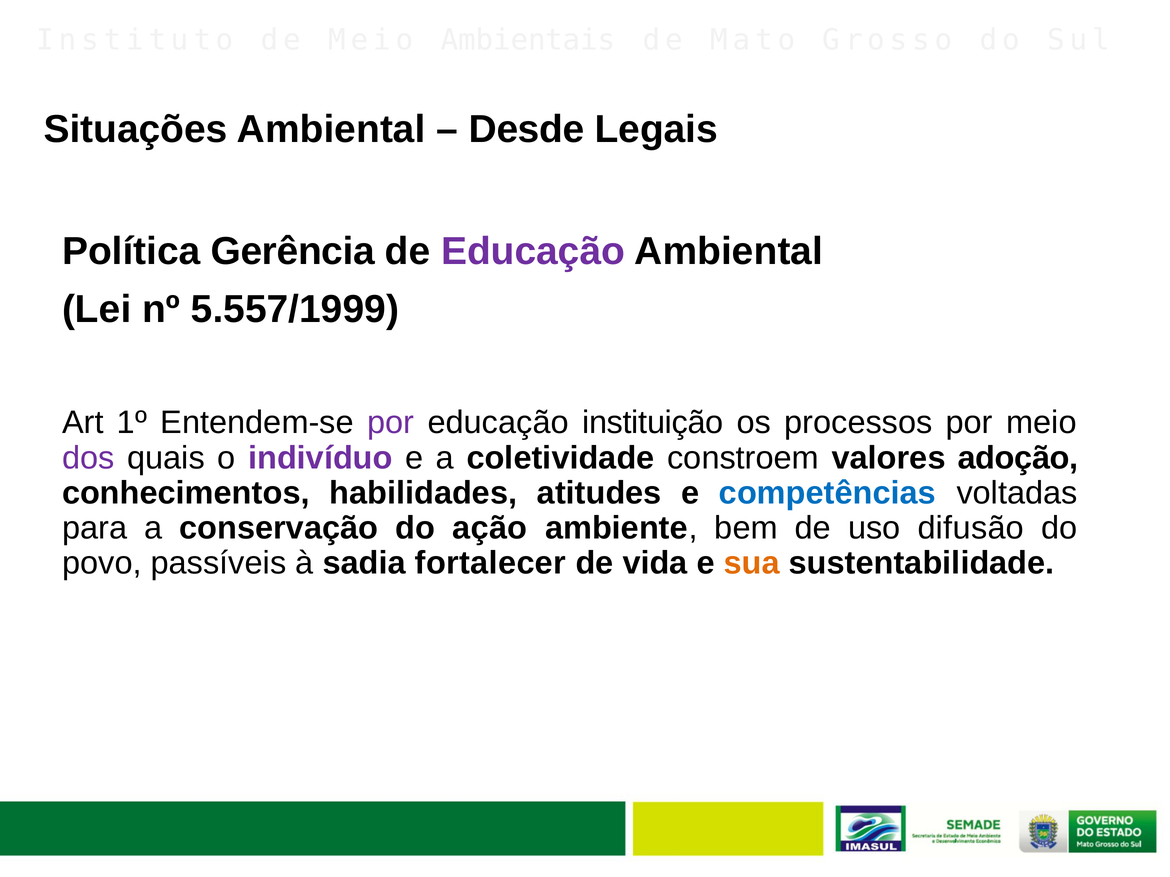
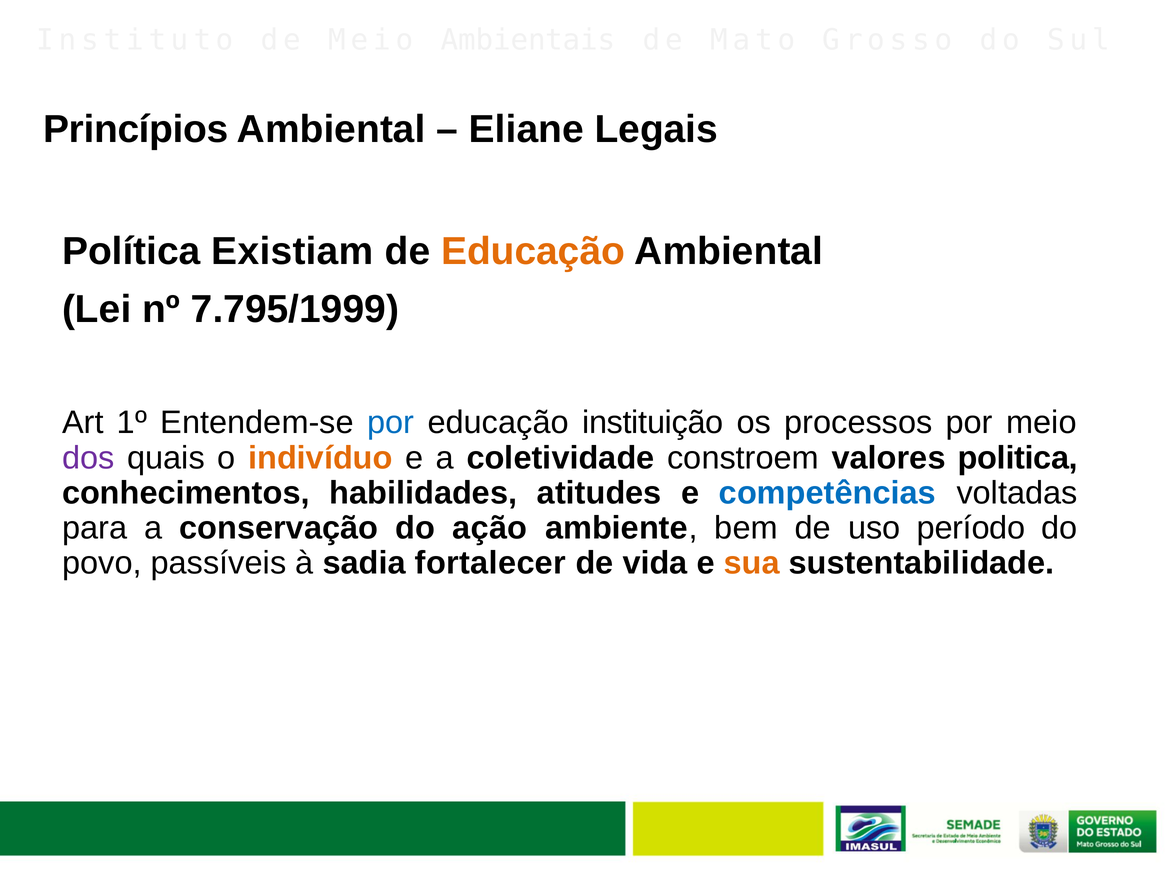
Situações: Situações -> Princípios (136, 129)
Desde: Desde -> Eliane (526, 129)
Gerência: Gerência -> Existiam (292, 251)
Educação colour: purple -> orange (533, 251)
5.557/1999: 5.557/1999 -> 7.795/1999 (295, 310)
por colour: purple -> blue (391, 423)
indivíduo colour: purple -> orange (320, 458)
adoção: adoção -> politica (1018, 458)
difusão: difusão -> período (971, 528)
